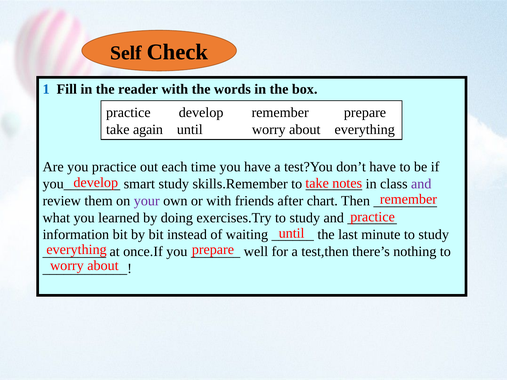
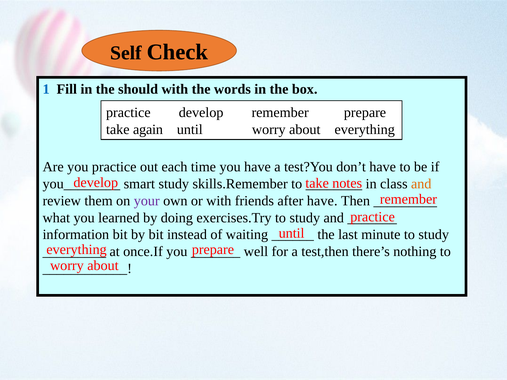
reader: reader -> should (138, 89)
and colour: purple -> orange (421, 184)
after chart: chart -> have (322, 201)
